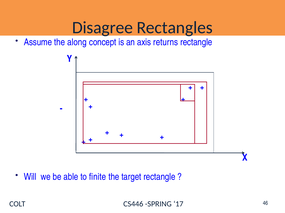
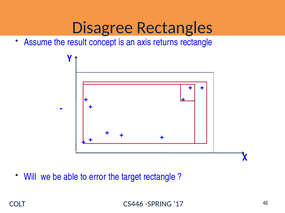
along: along -> result (77, 42)
finite: finite -> error (98, 177)
